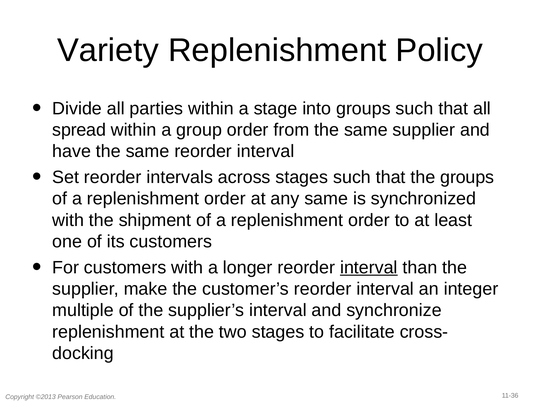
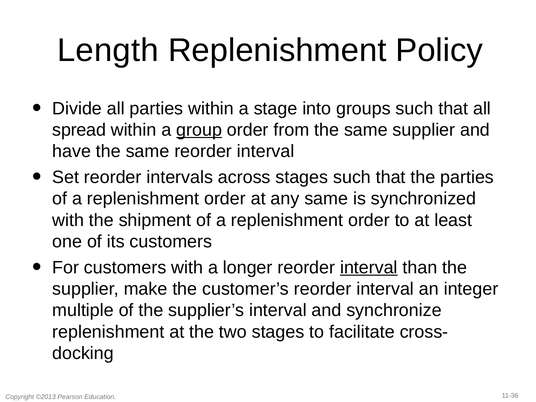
Variety: Variety -> Length (108, 50)
group underline: none -> present (199, 130)
the groups: groups -> parties (467, 177)
